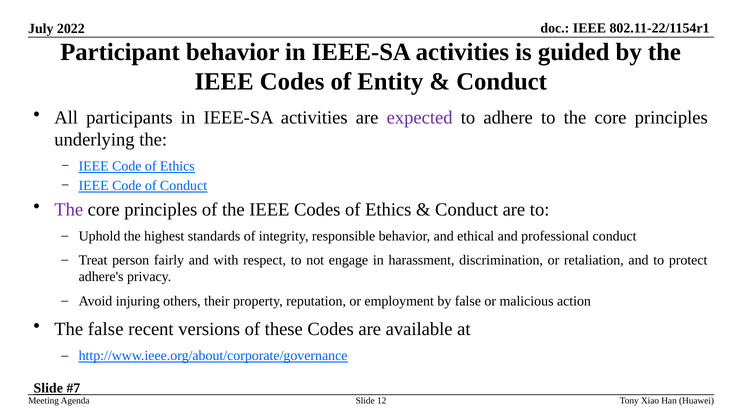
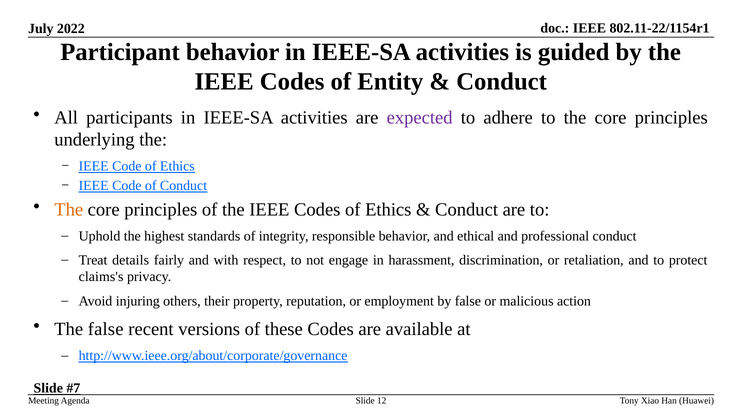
The colour: purple -> orange (69, 209)
person: person -> details (131, 260)
adhere's: adhere's -> claims's (101, 276)
